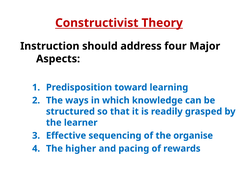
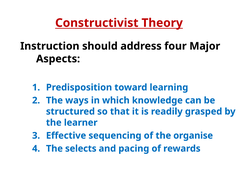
higher: higher -> selects (81, 148)
